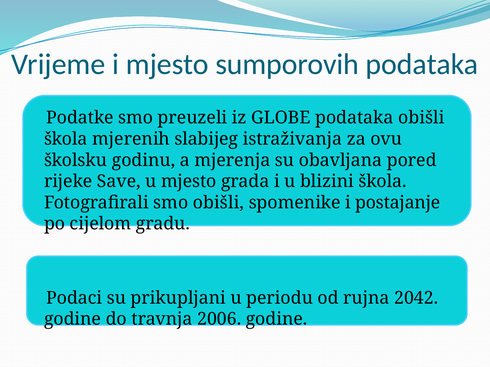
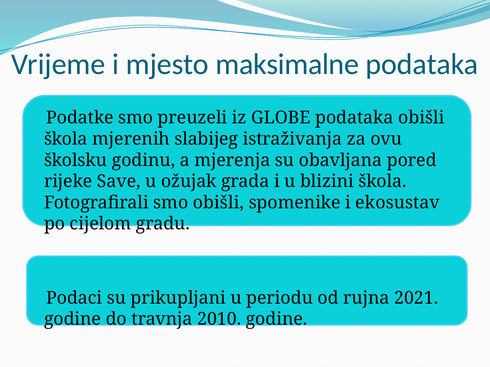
sumporovih: sumporovih -> maksimalne (287, 65)
u mjesto: mjesto -> ožujak (189, 182)
postajanje: postajanje -> ekosustav (398, 203)
2042: 2042 -> 2021 (416, 298)
2006: 2006 -> 2010 (219, 320)
